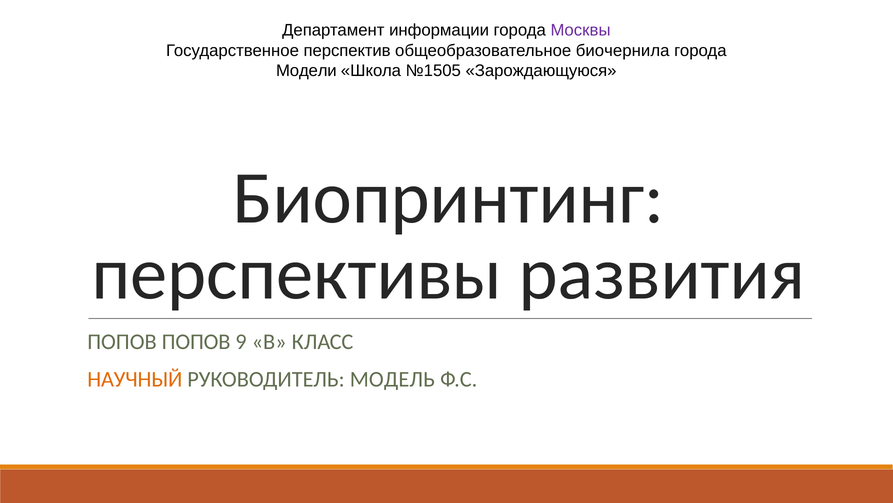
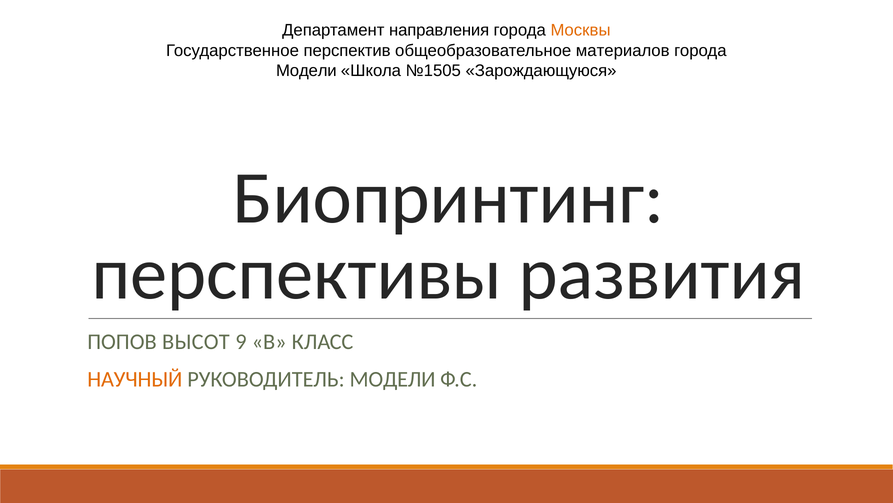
информации: информации -> направления (439, 30)
Москвы colour: purple -> orange (581, 30)
биочернила: биочернила -> материалов (623, 51)
ПОПОВ ПОПОВ: ПОПОВ -> ВЫСОТ (196, 342)
РУКОВОДИТЕЛЬ МОДЕЛЬ: МОДЕЛЬ -> МОДЕЛИ (393, 379)
